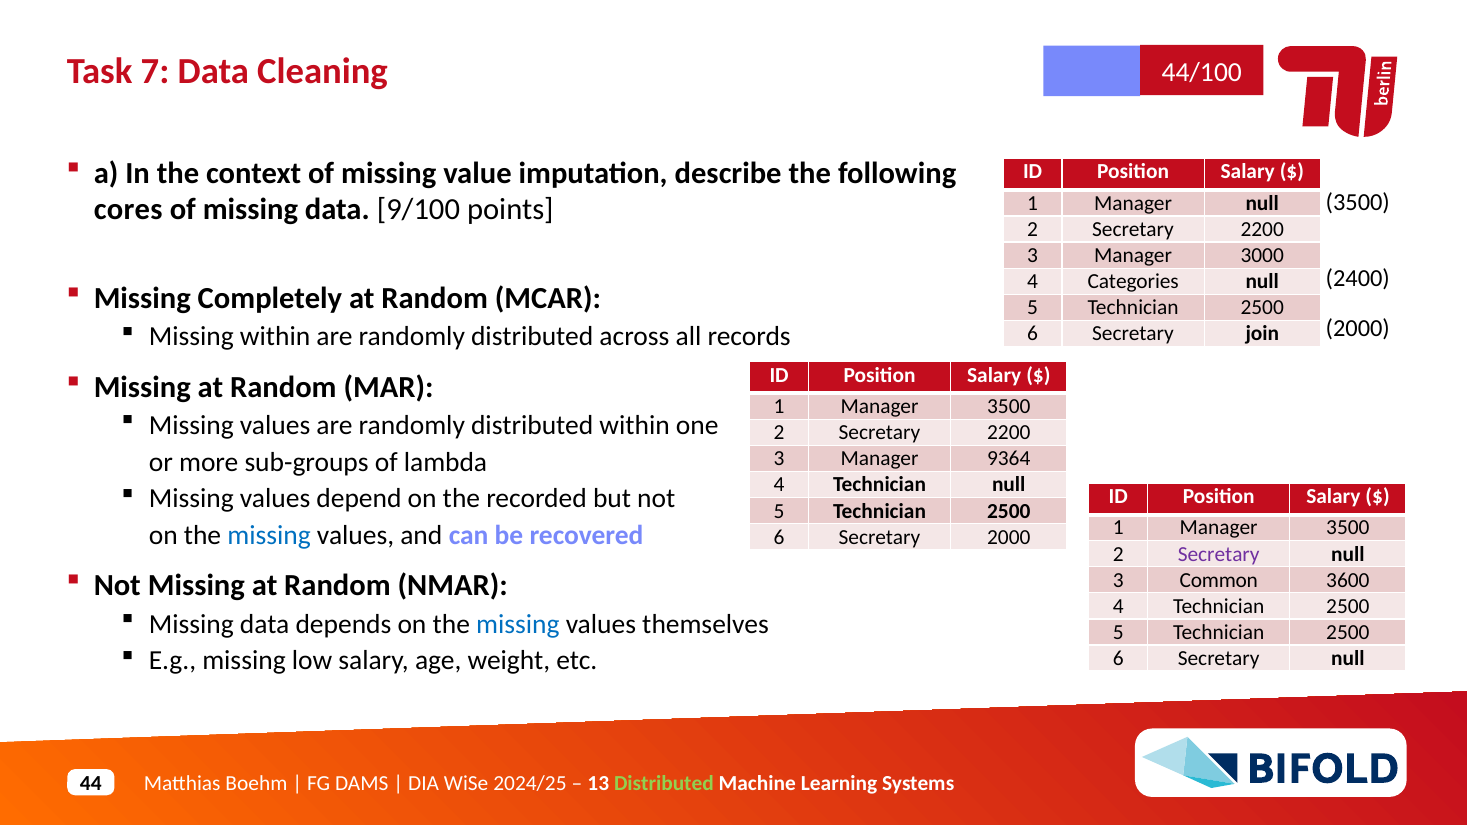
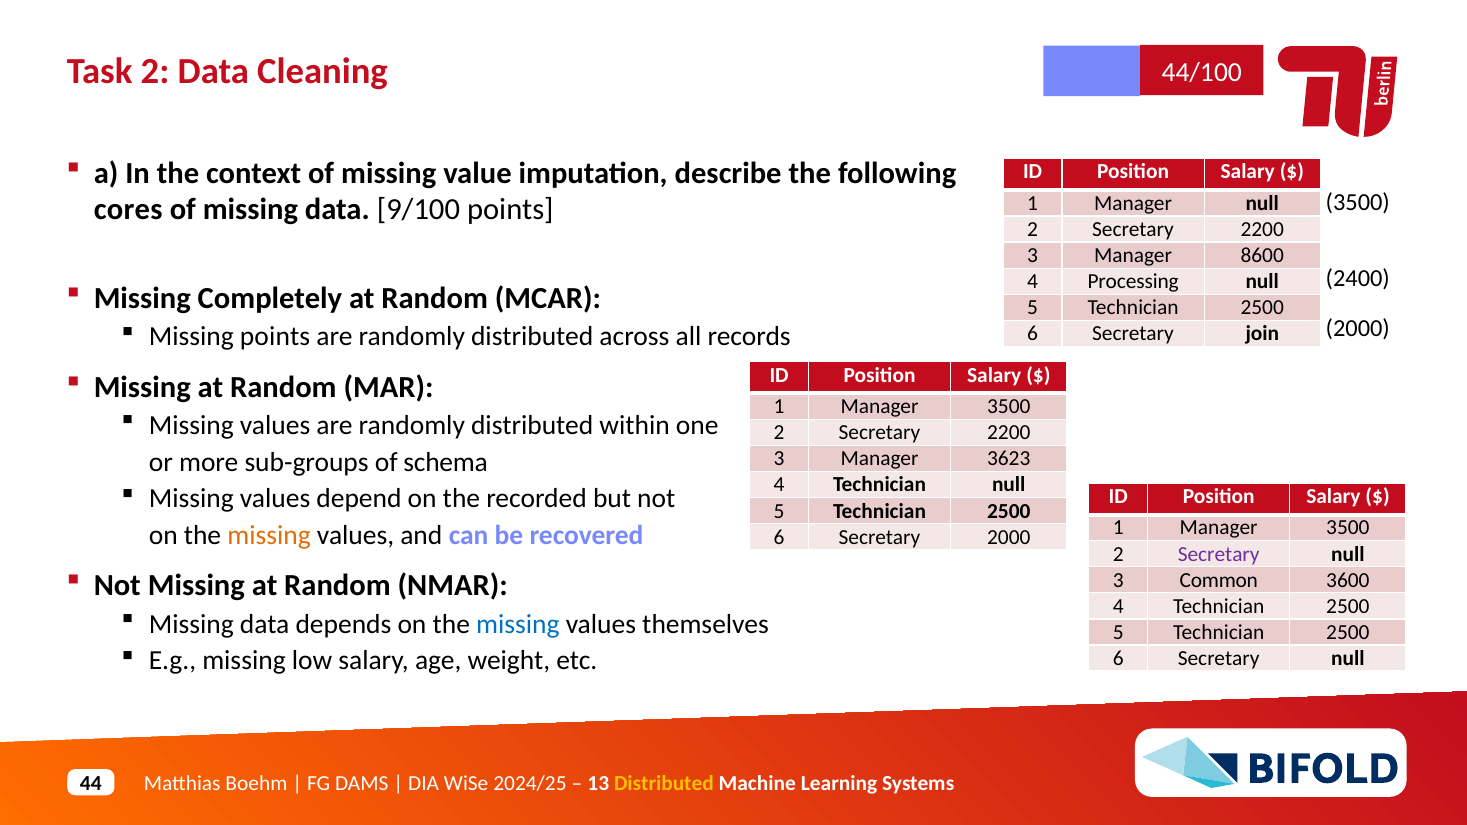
Task 7: 7 -> 2 (155, 71)
3000: 3000 -> 8600 (1262, 255)
Categories: Categories -> Processing (1133, 282)
Missing within: within -> points (275, 337)
9364: 9364 -> 3623 (1009, 459)
lambda: lambda -> schema (446, 462)
missing colour: blue -> orange (269, 536)
Distributed colour: light green -> yellow (664, 784)
